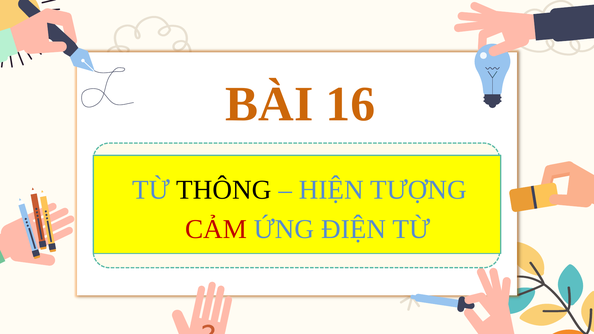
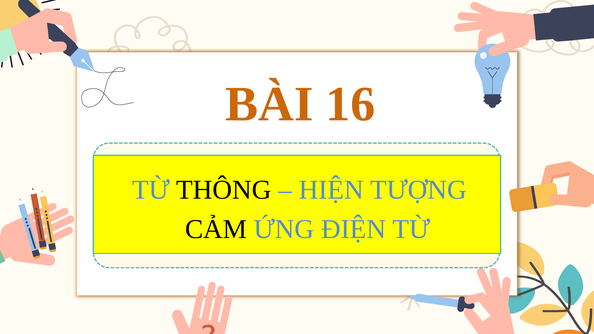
CẢM colour: red -> black (216, 229)
